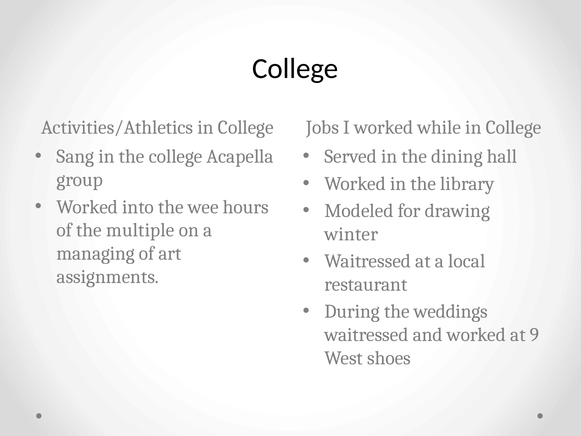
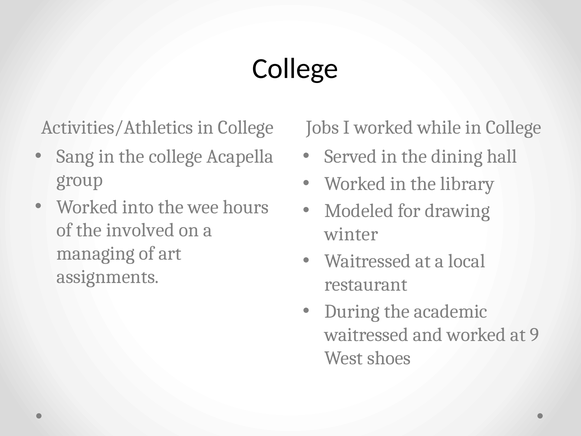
multiple: multiple -> involved (140, 230)
weddings: weddings -> academic (451, 311)
